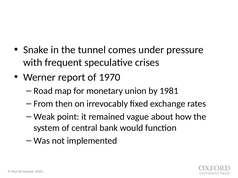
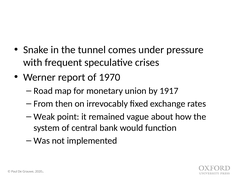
1981: 1981 -> 1917 (169, 91)
